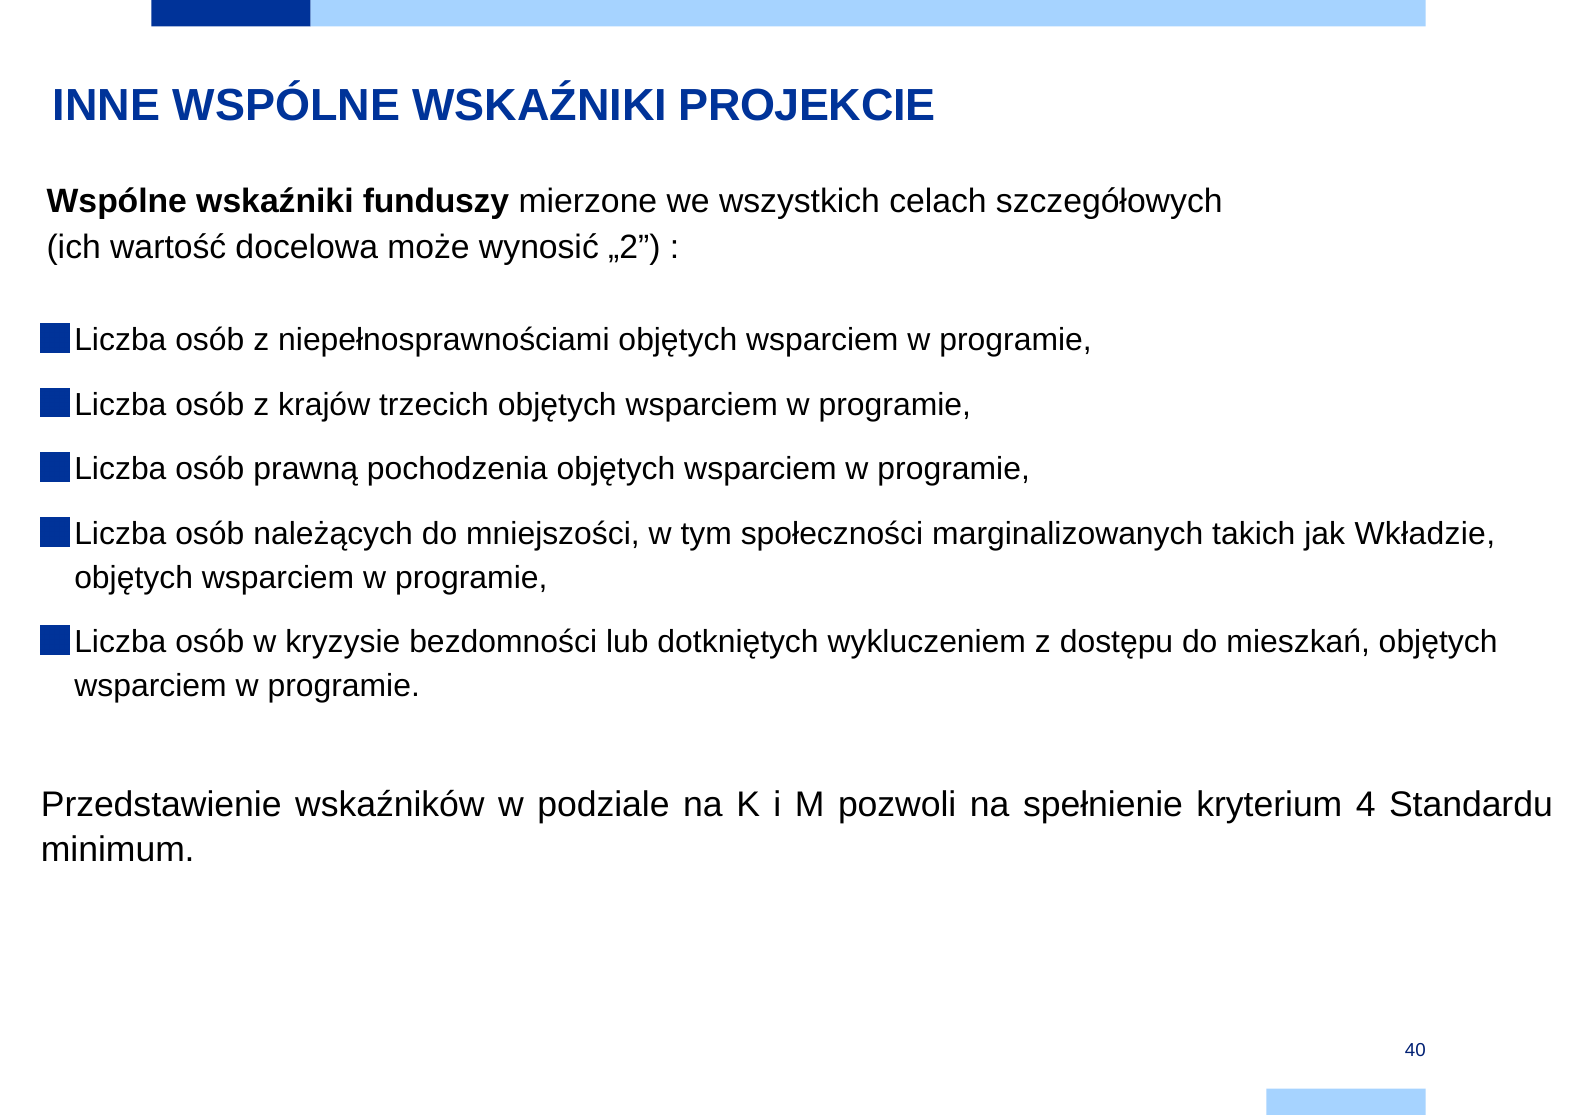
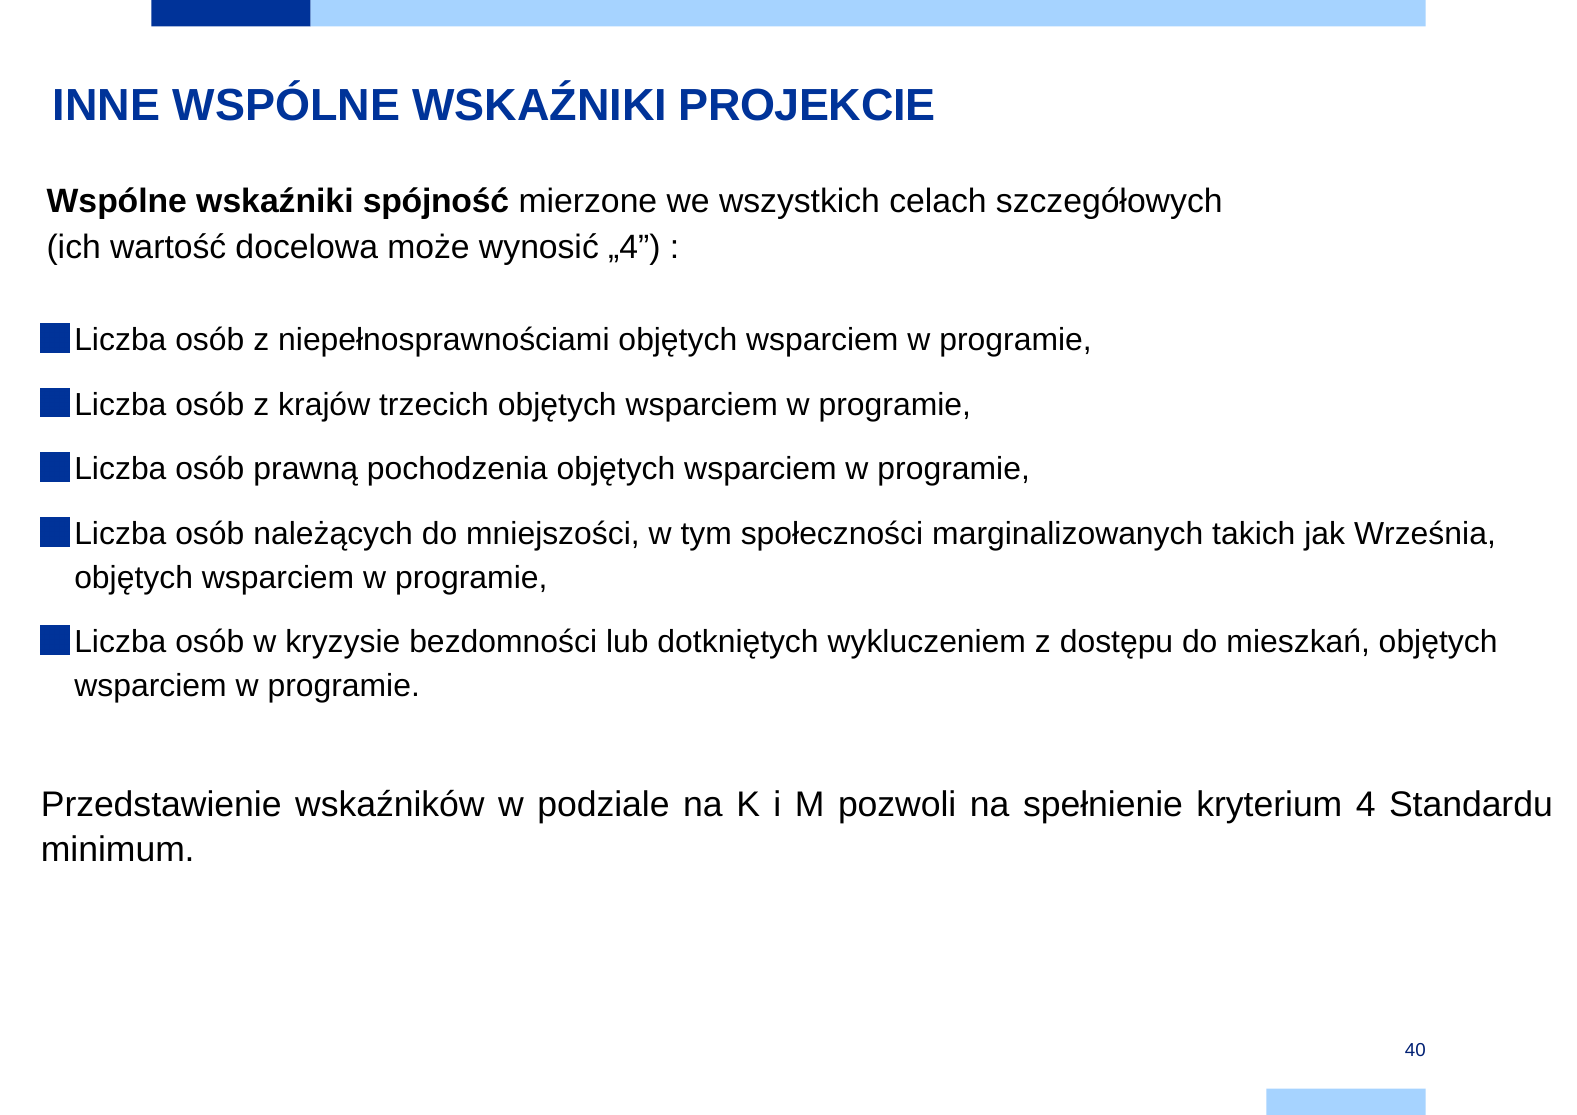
funduszy: funduszy -> spójność (436, 201)
„2: „2 -> „4 (634, 248)
Wkładzie: Wkładzie -> Września (1425, 534)
